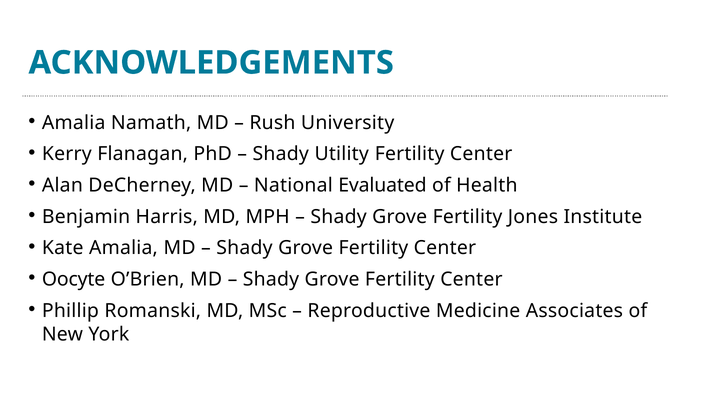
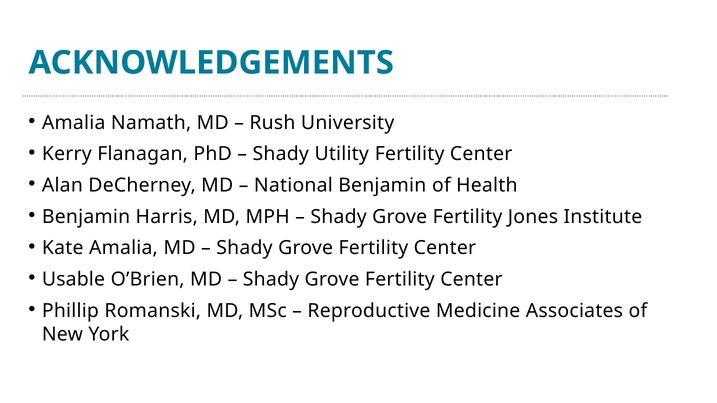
National Evaluated: Evaluated -> Benjamin (382, 185)
Oocyte: Oocyte -> Usable (73, 280)
